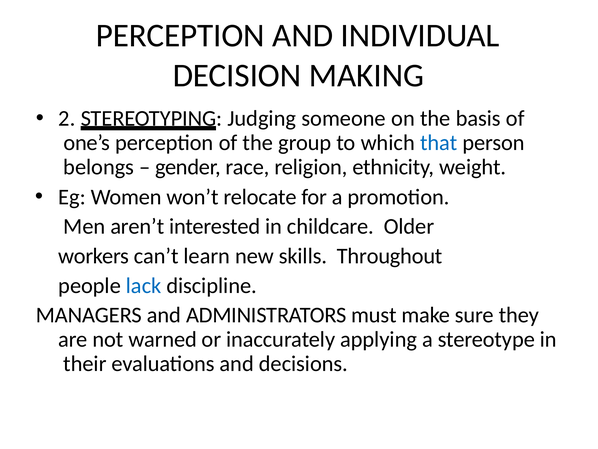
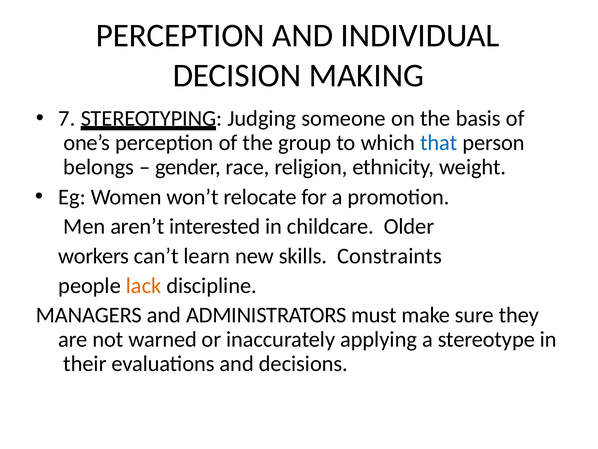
2: 2 -> 7 (67, 118)
Throughout: Throughout -> Constraints (390, 256)
lack colour: blue -> orange (144, 286)
